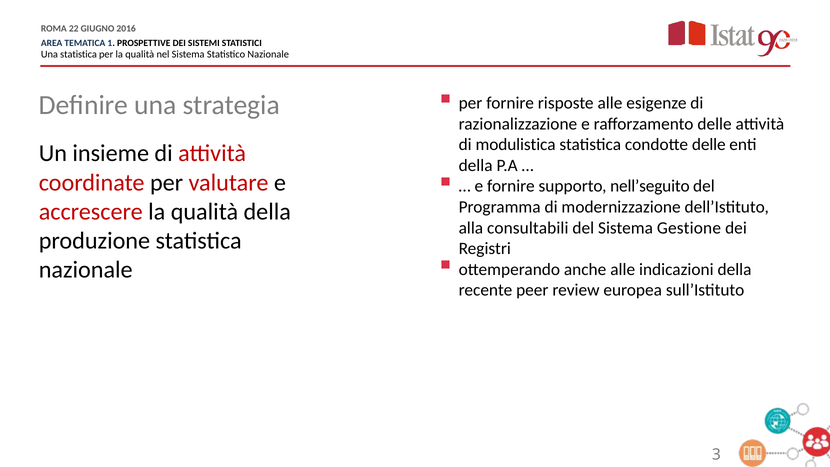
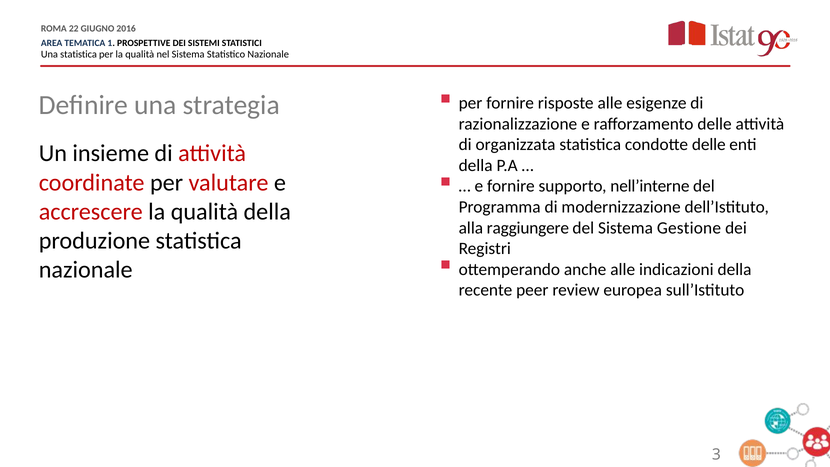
modulistica: modulistica -> organizzata (516, 145)
nell’seguito: nell’seguito -> nell’interne (650, 186)
consultabili: consultabili -> raggiungere (528, 228)
